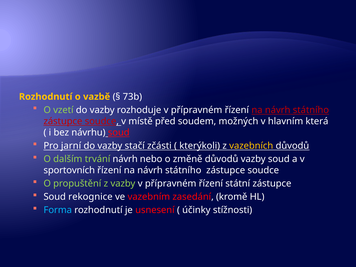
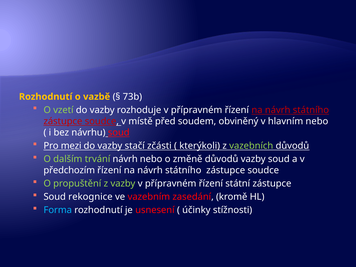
možných: možných -> obviněný (238, 121)
hlavním která: která -> nebo (317, 121)
jarní: jarní -> mezi (71, 146)
vazebních colour: yellow -> light green (251, 146)
sportovních: sportovních -> předchozím (69, 170)
